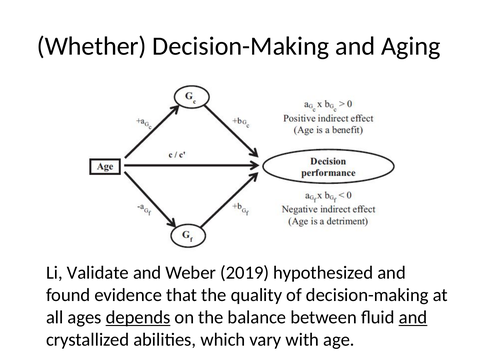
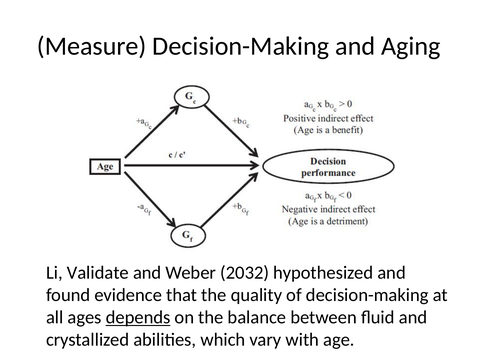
Whether: Whether -> Measure (92, 46)
2019: 2019 -> 2032 (245, 272)
and underline: present -> none (413, 317)
